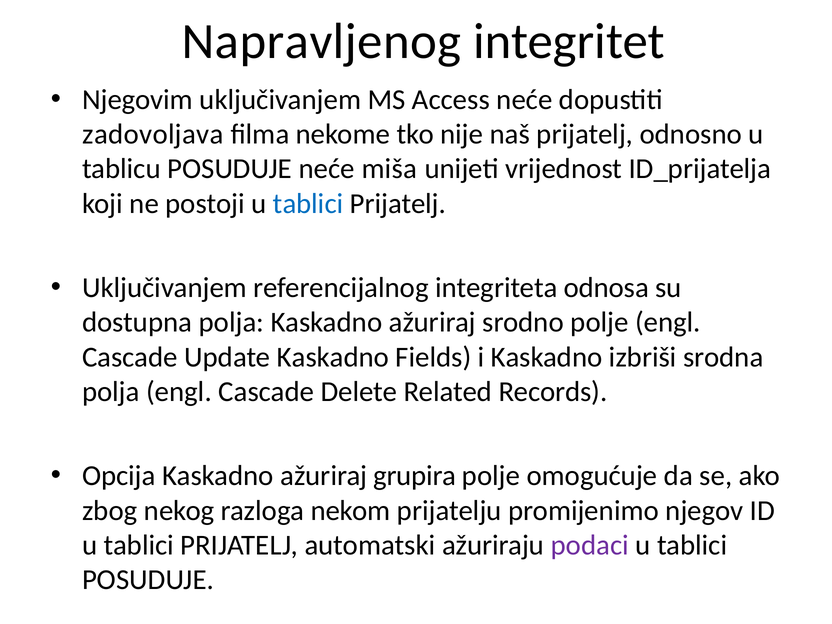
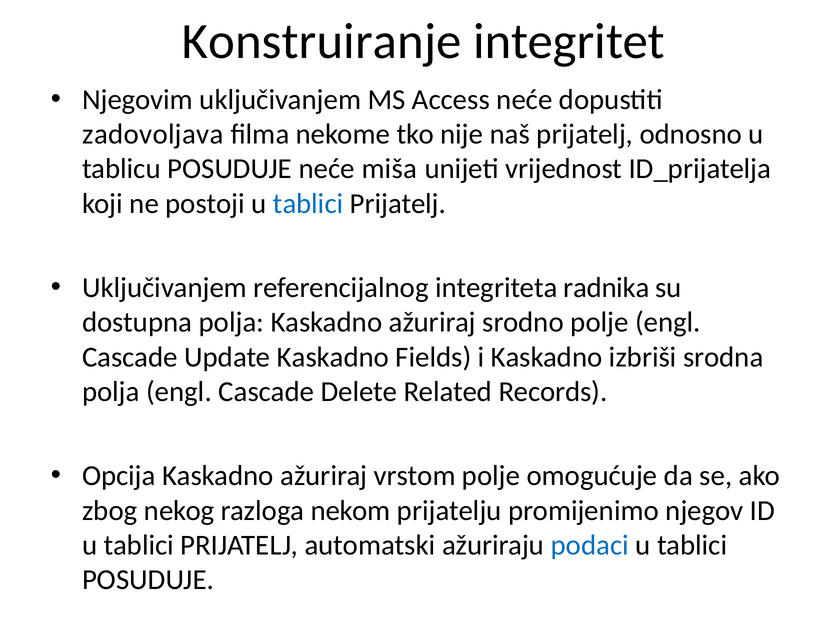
Napravljenog: Napravljenog -> Konstruiranje (322, 42)
odnosa: odnosa -> radnika (606, 288)
grupira: grupira -> vrstom (415, 476)
podaci colour: purple -> blue (590, 545)
